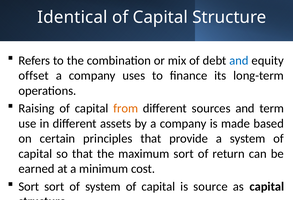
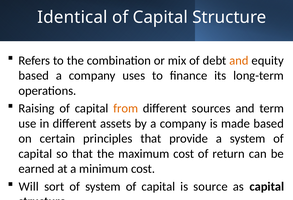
and colour: blue -> orange (239, 60)
offset: offset -> based (34, 75)
maximum sort: sort -> cost (184, 154)
Sort: Sort -> Will (29, 186)
